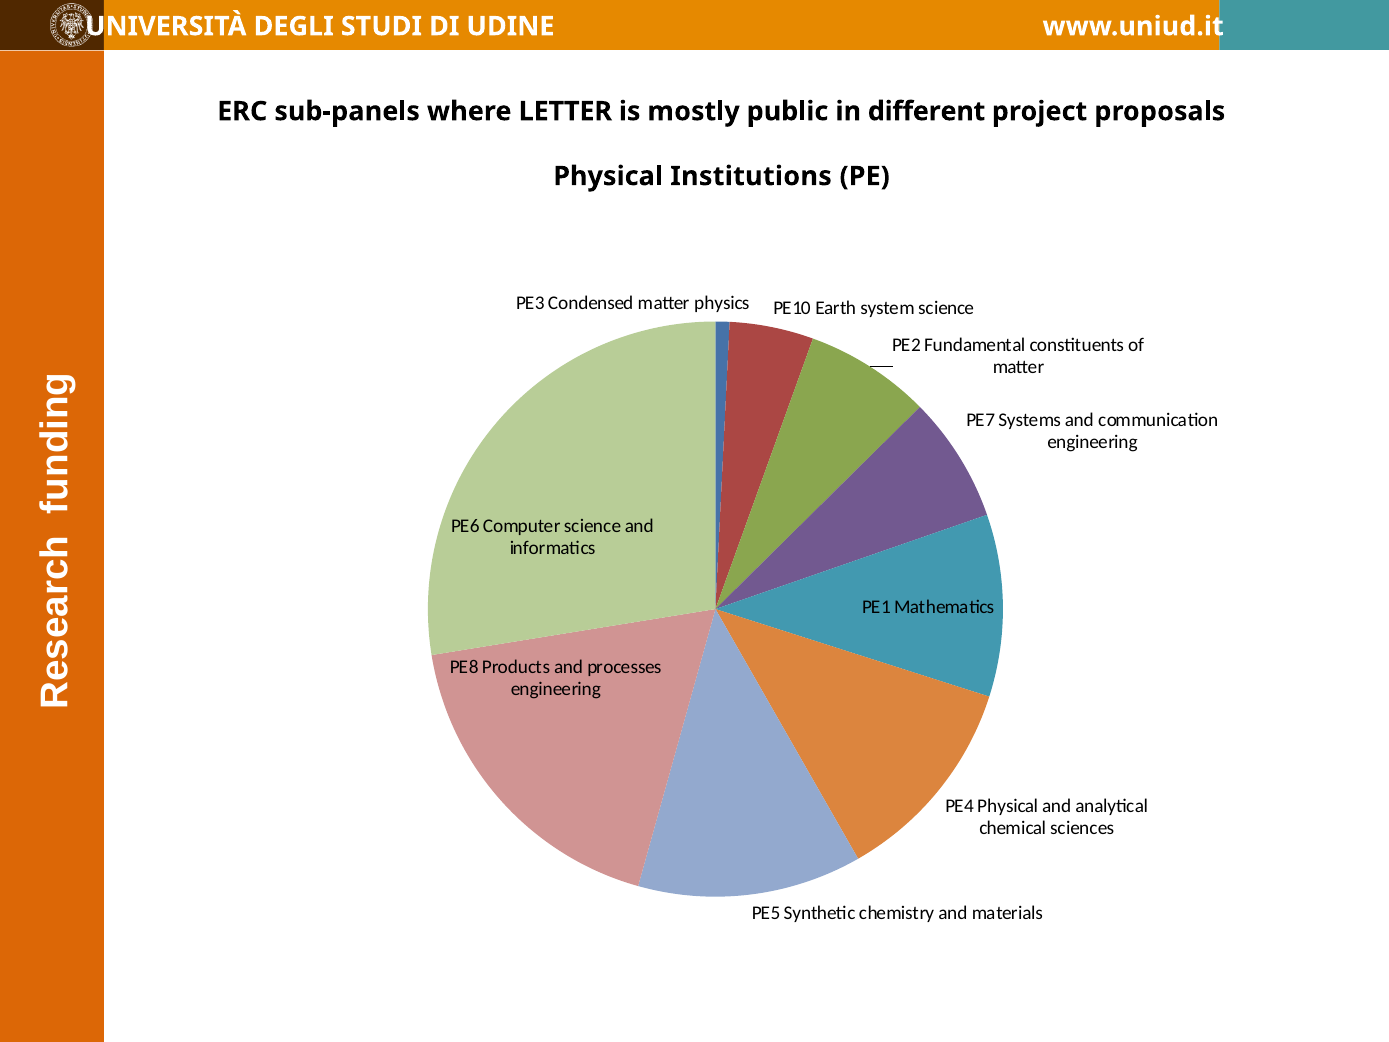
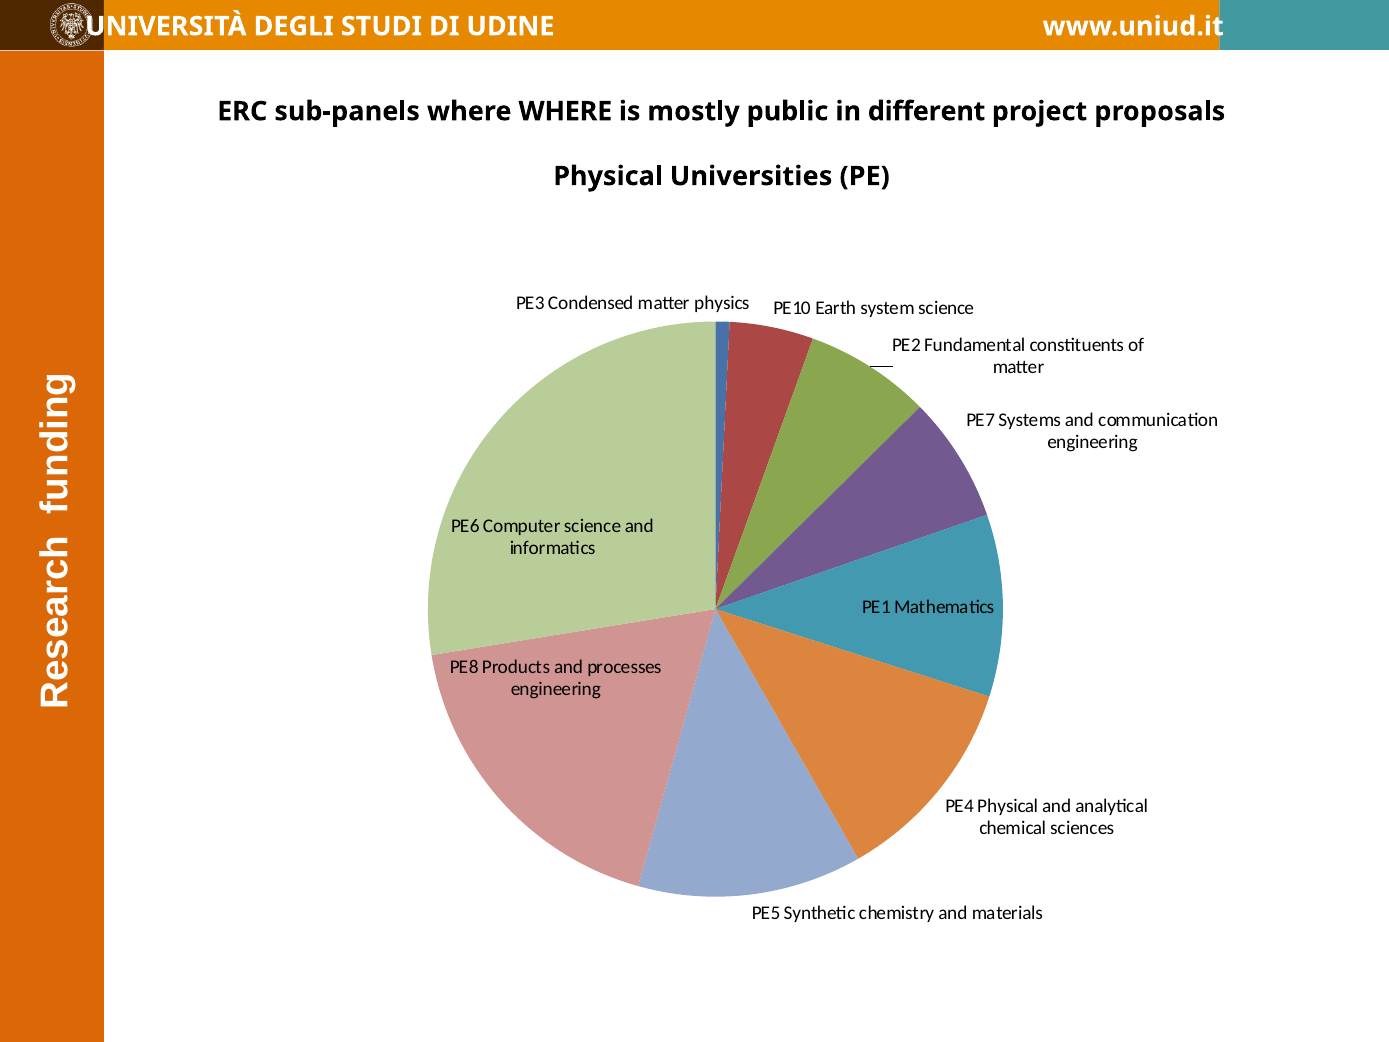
where LETTER: LETTER -> WHERE (565, 111)
Institutions: Institutions -> Universities (751, 176)
